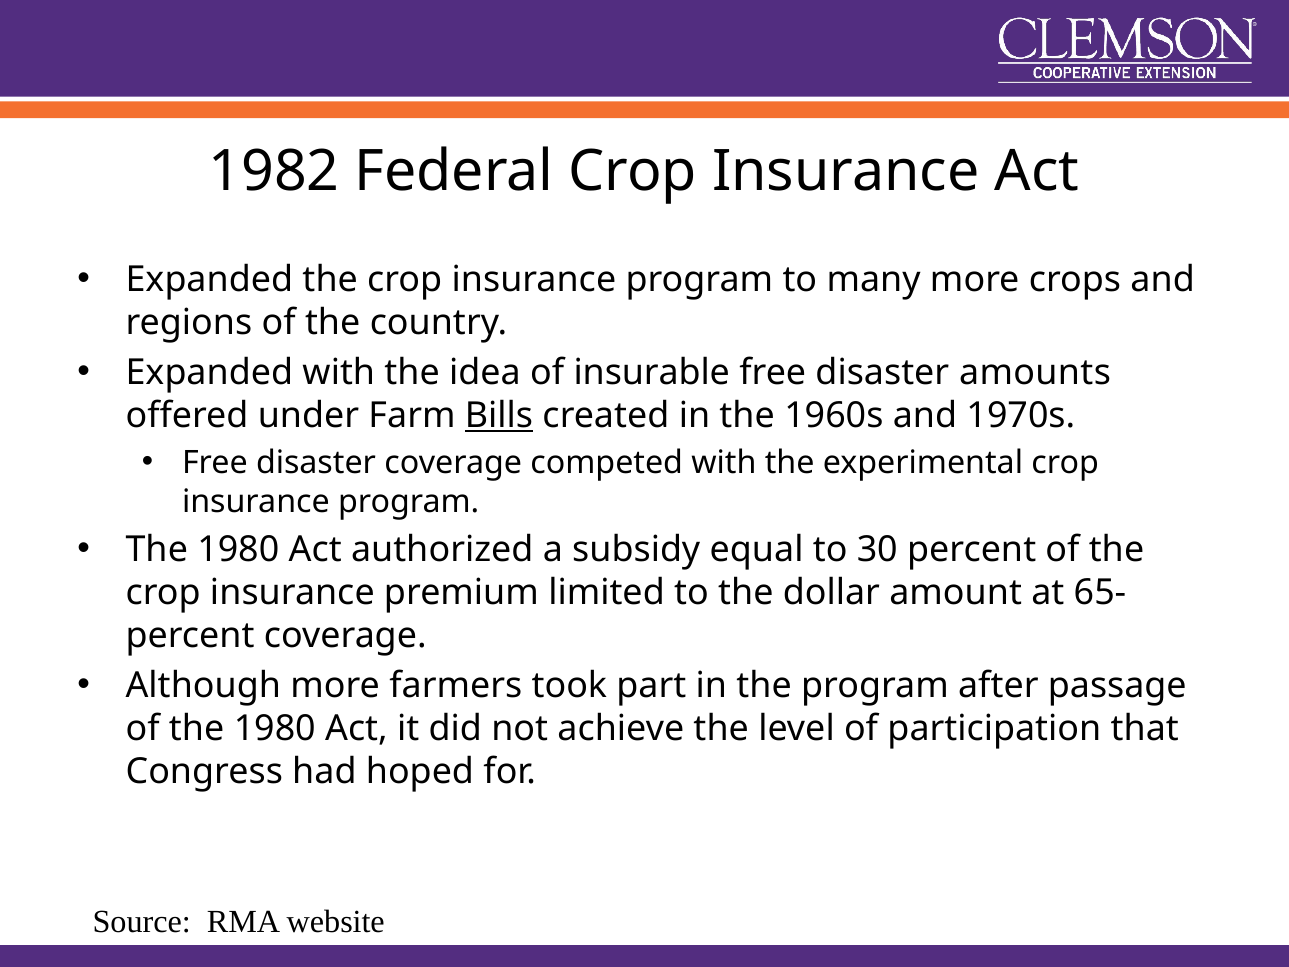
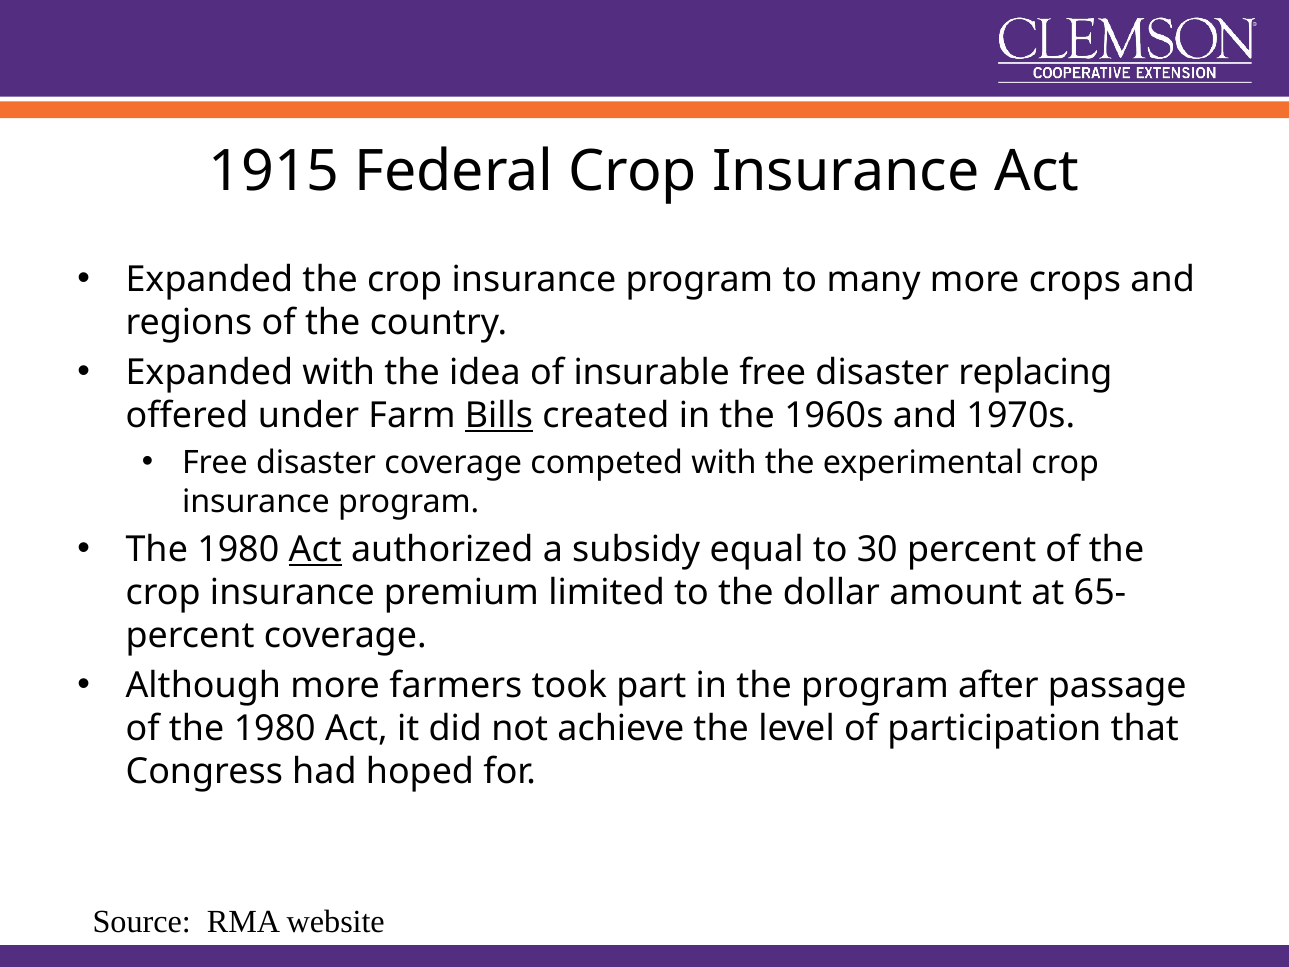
1982: 1982 -> 1915 (274, 172)
amounts: amounts -> replacing (1035, 373)
Act underline: none -> present (315, 550)
